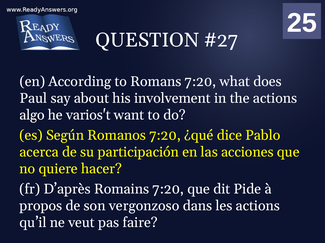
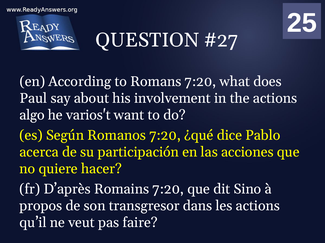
Pide: Pide -> Sino (247, 190)
vergonzoso: vergonzoso -> transgresor (144, 207)
